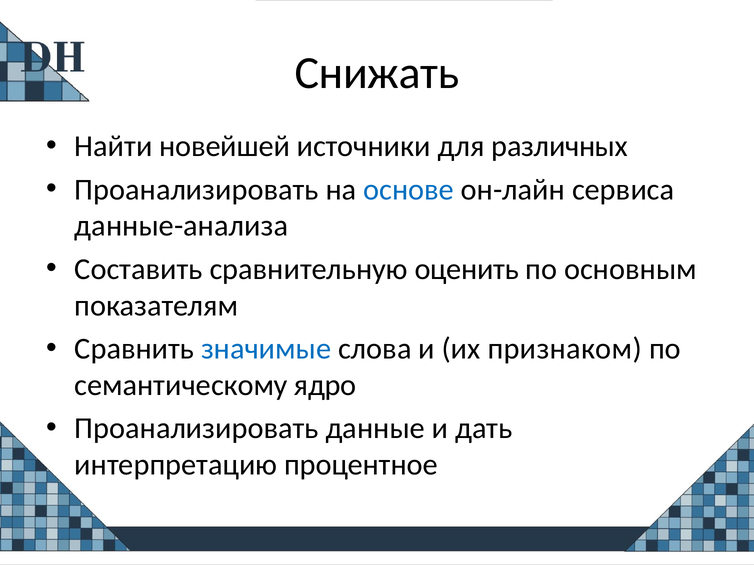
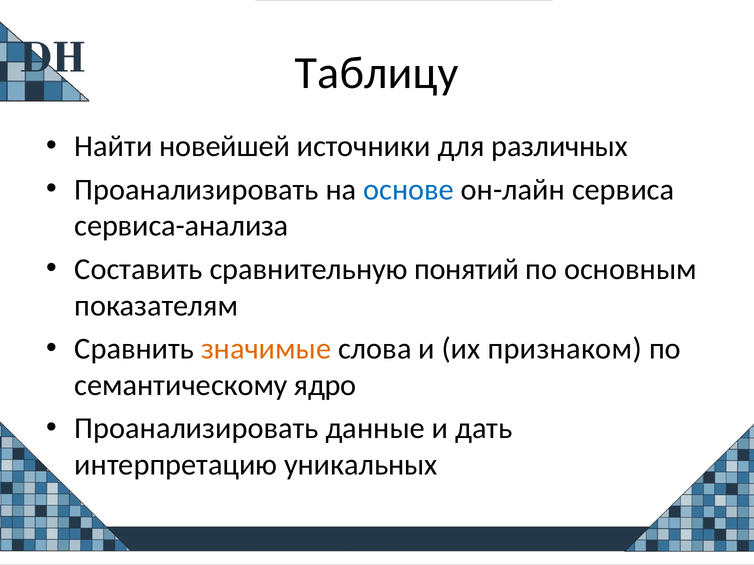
Снижать: Снижать -> Таблицу (377, 73)
данные-анализа: данные-анализа -> сервиса-анализа (181, 226)
оценить: оценить -> понятий (467, 269)
значимые colour: blue -> orange (266, 349)
процентное: процентное -> уникальных (361, 465)
